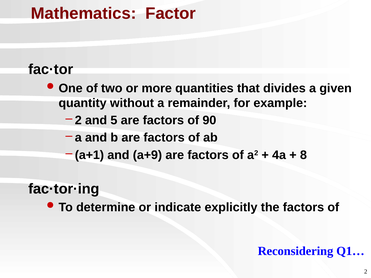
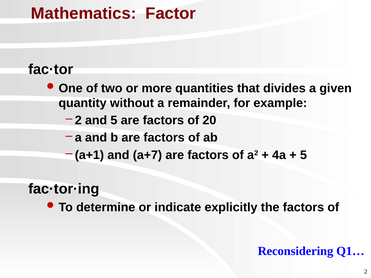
90: 90 -> 20 (209, 120)
a+9: a+9 -> a+7 (147, 155)
8: 8 -> 5 (303, 155)
